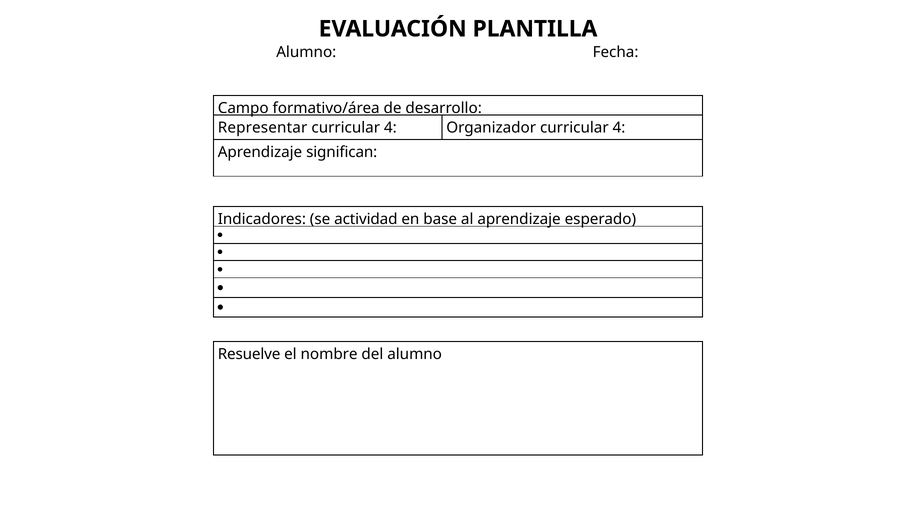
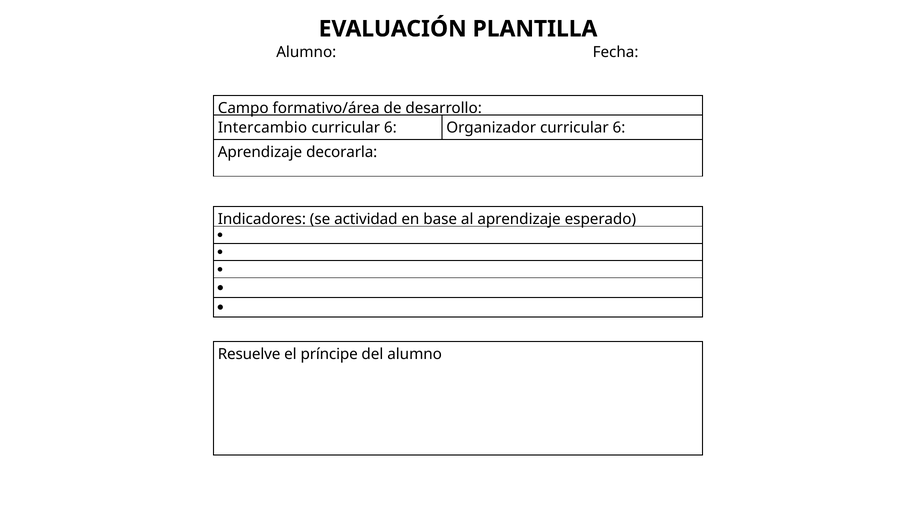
Representar: Representar -> Intercambio (263, 128)
4: 4 -> 6 (390, 128)
Organizador curricular 4: 4 -> 6 (619, 128)
significan: significan -> decorarla (342, 152)
nombre: nombre -> príncipe (329, 354)
